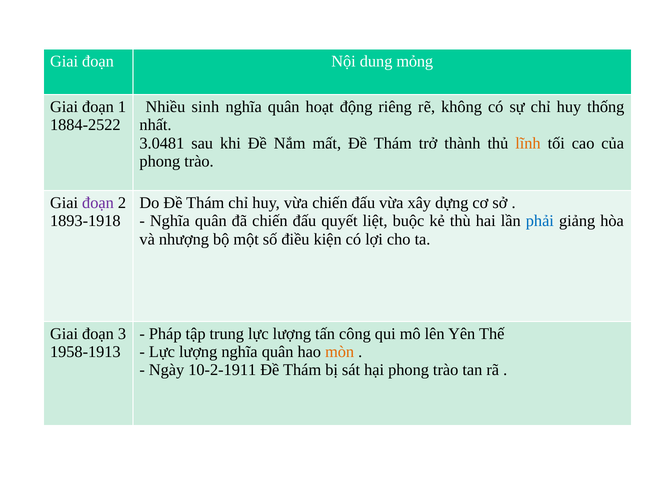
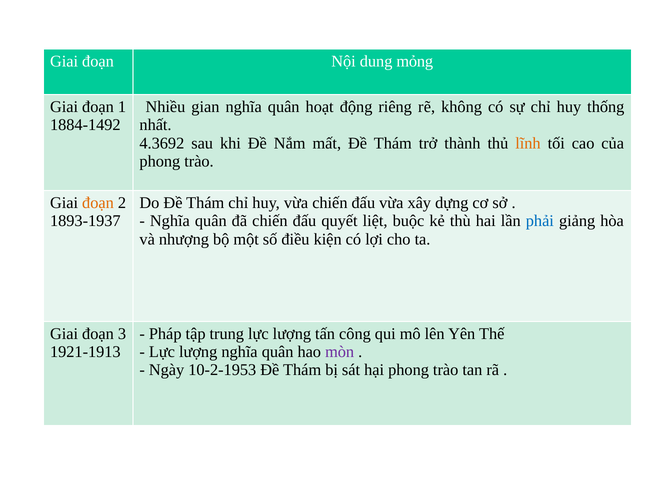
sinh: sinh -> gian (205, 107)
1884-2522: 1884-2522 -> 1884-1492 (85, 125)
3.0481: 3.0481 -> 4.3692 (162, 143)
đoạn colour: purple -> orange (98, 203)
1893-1918: 1893-1918 -> 1893-1937 (85, 221)
1958-1913: 1958-1913 -> 1921-1913 (85, 352)
mòn colour: orange -> purple (340, 352)
10-2-1911: 10-2-1911 -> 10-2-1953 (222, 370)
